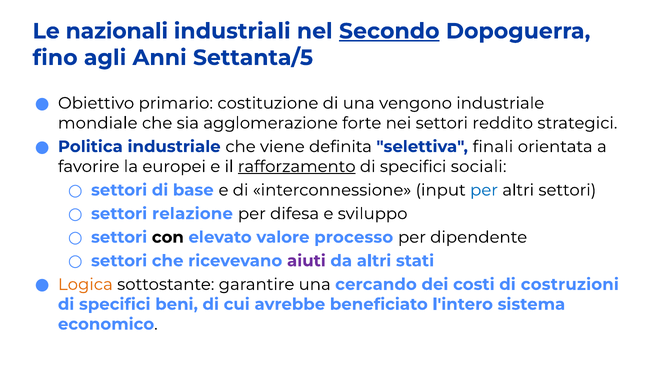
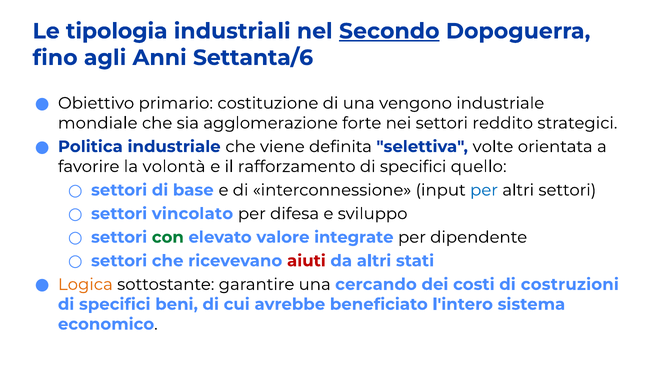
nazionali: nazionali -> tipologia (117, 31)
Settanta/5: Settanta/5 -> Settanta/6 (253, 58)
finali: finali -> volte (493, 147)
europei: europei -> volontà (174, 167)
rafforzamento underline: present -> none (297, 167)
sociali: sociali -> quello (479, 167)
relazione: relazione -> vincolato (192, 214)
con colour: black -> green (168, 237)
processo: processo -> integrate (354, 237)
aiuti colour: purple -> red (306, 261)
